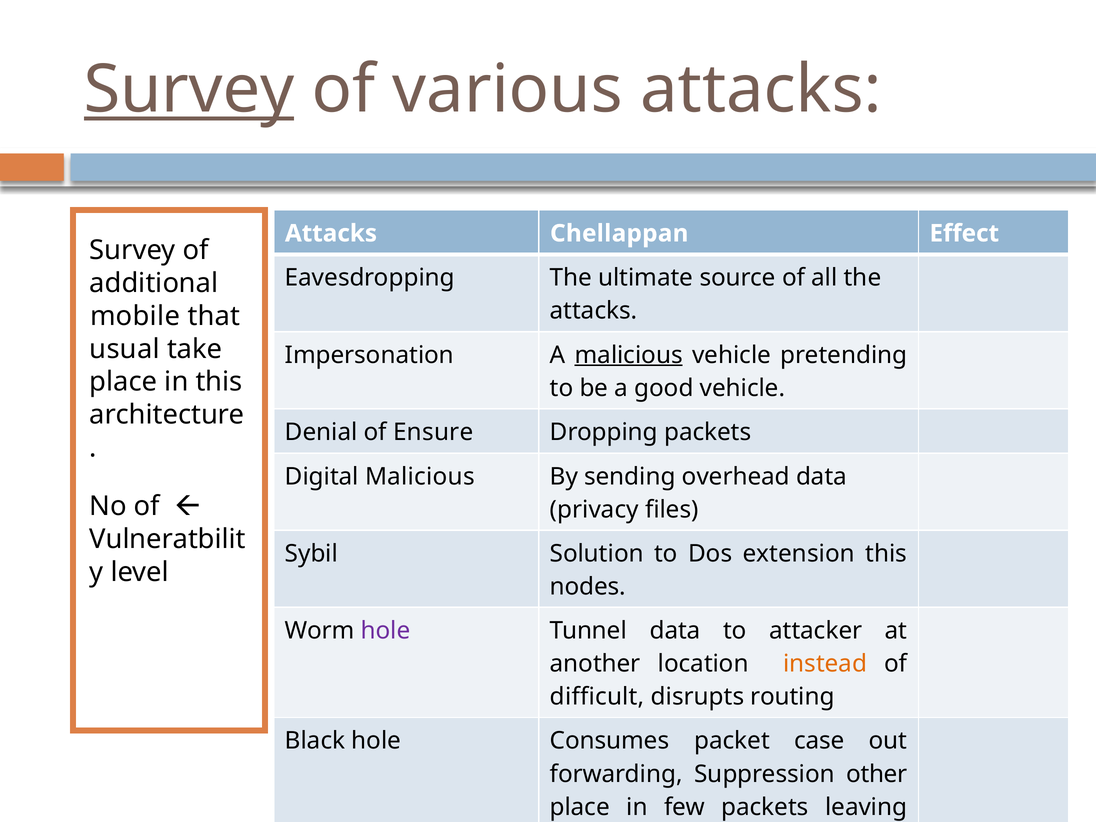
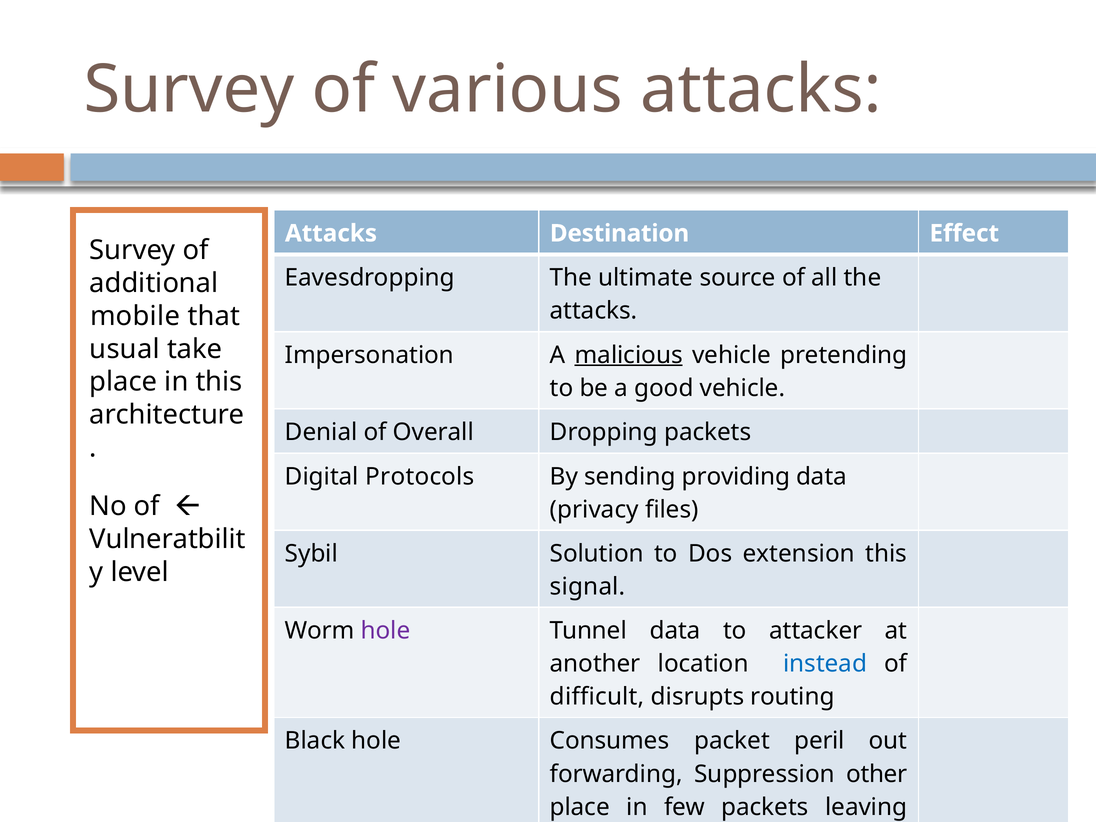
Survey underline: present -> none (189, 90)
Chellappan: Chellappan -> Destination (619, 233)
Ensure: Ensure -> Overall (433, 432)
Digital Malicious: Malicious -> Protocols (420, 477)
overhead: overhead -> providing (736, 477)
nodes: nodes -> signal (588, 587)
instead colour: orange -> blue (825, 664)
case: case -> peril (819, 741)
